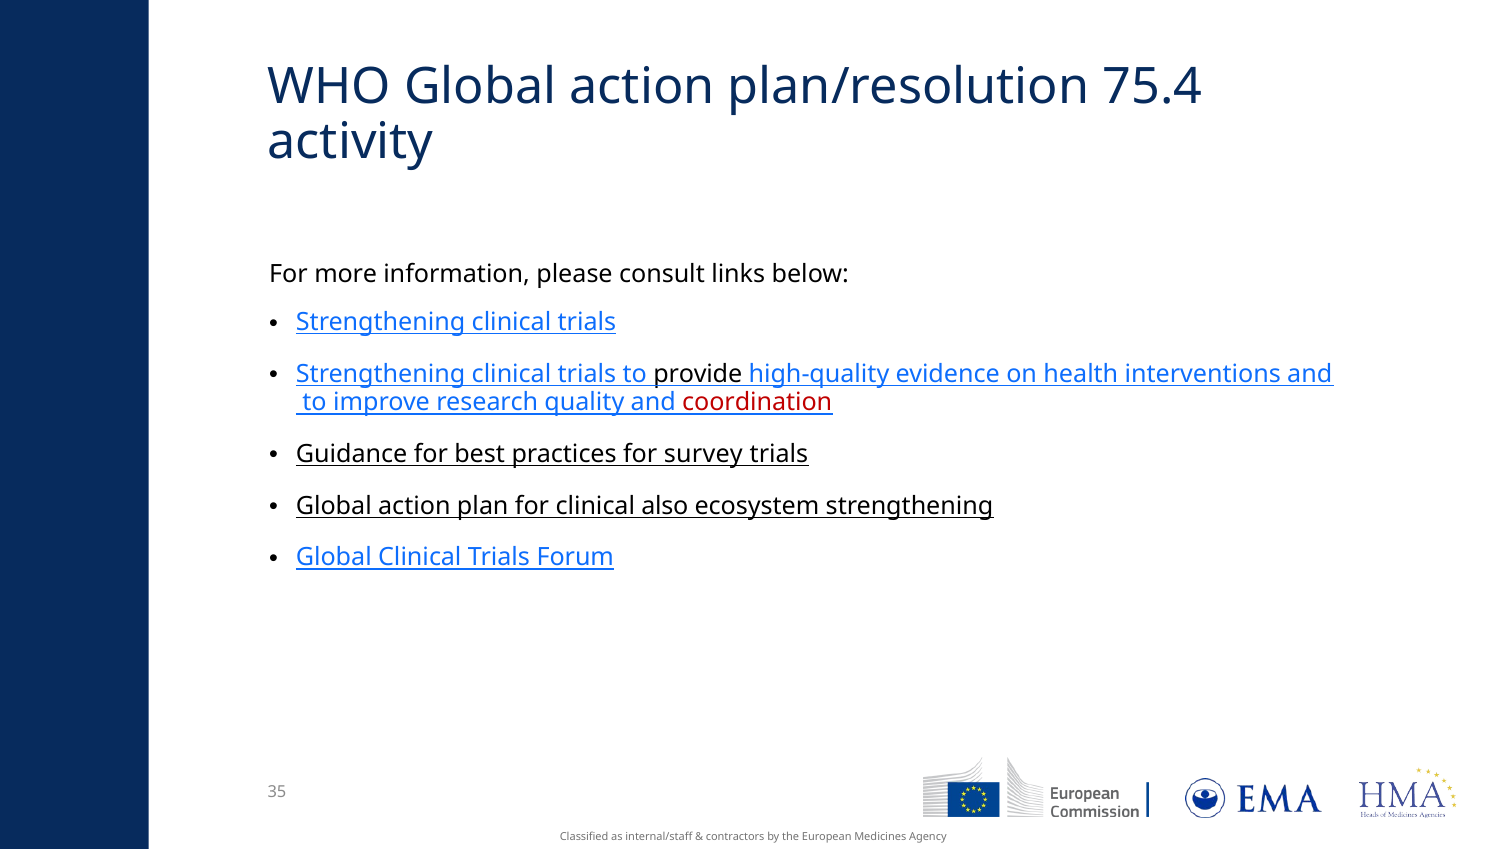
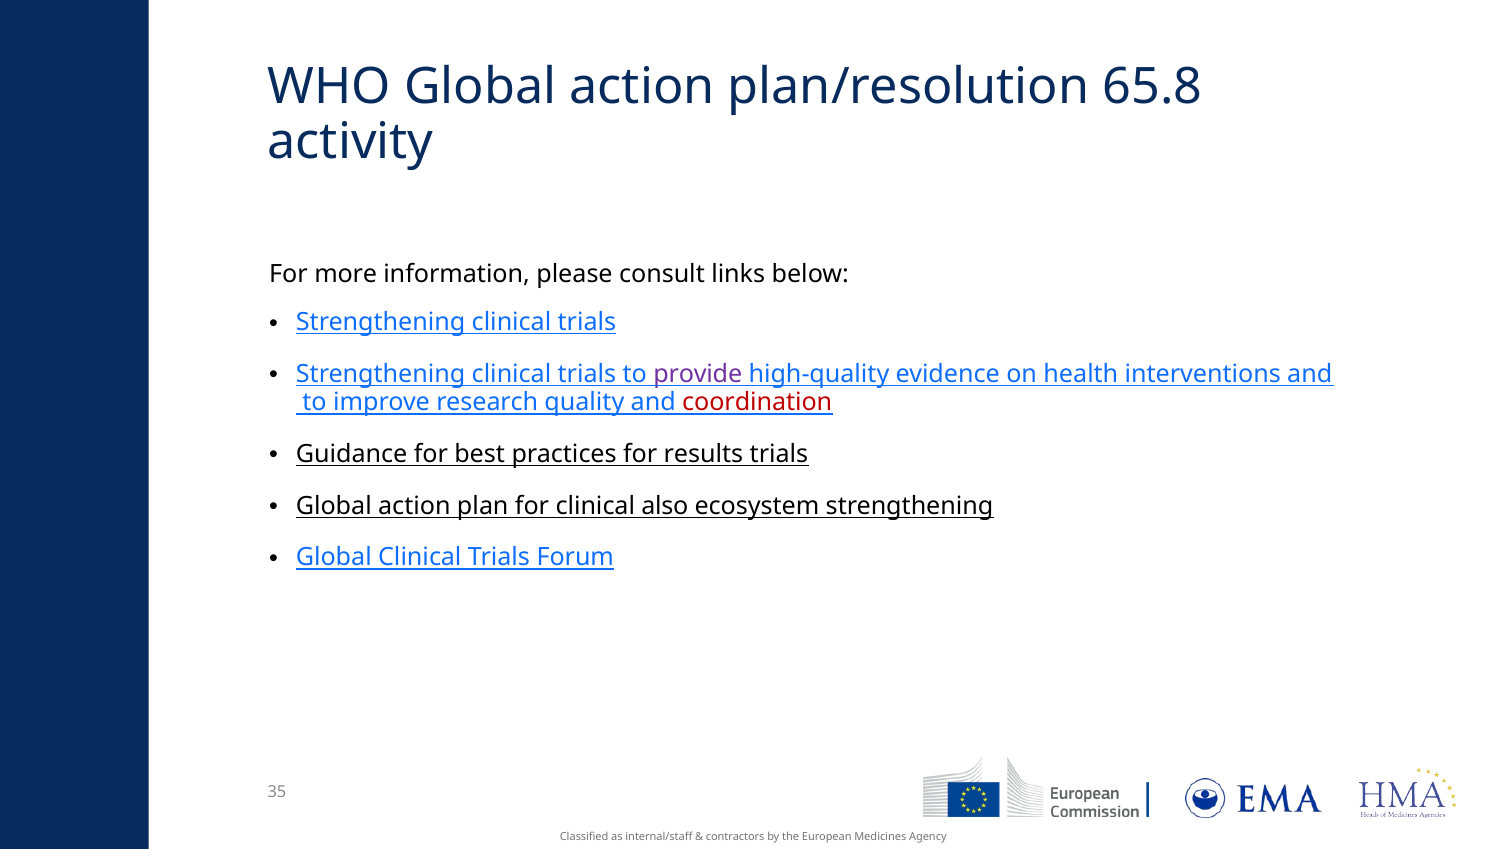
75.4: 75.4 -> 65.8 (1152, 87)
provide colour: black -> purple (698, 374)
survey: survey -> results (703, 454)
